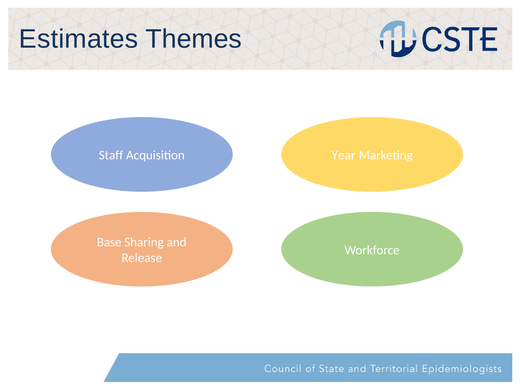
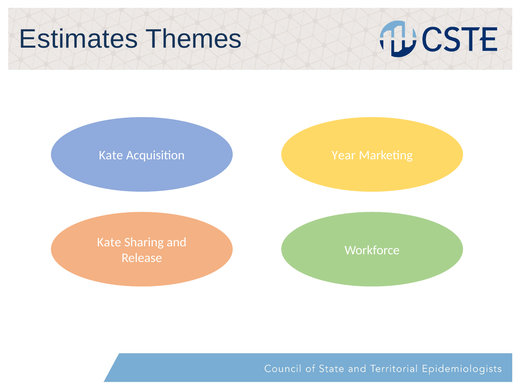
Staff: Staff -> Kate (111, 155)
Base: Base -> Kate (109, 242)
